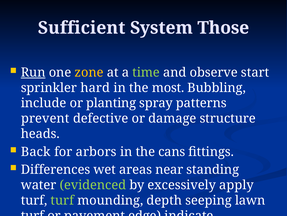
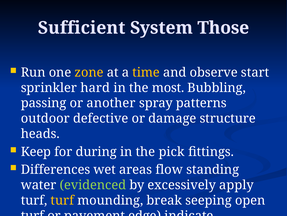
Run underline: present -> none (33, 72)
time colour: light green -> yellow (146, 72)
include: include -> passing (44, 103)
planting: planting -> another (111, 103)
prevent: prevent -> outdoor (45, 118)
Back: Back -> Keep (36, 151)
arbors: arbors -> during (96, 151)
cans: cans -> pick (172, 151)
near: near -> flow (169, 169)
turf colour: light green -> yellow (62, 200)
depth: depth -> break (164, 200)
lawn: lawn -> open (250, 200)
